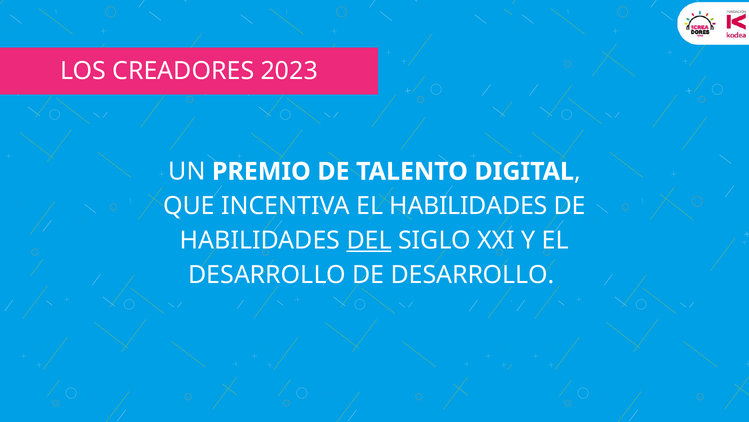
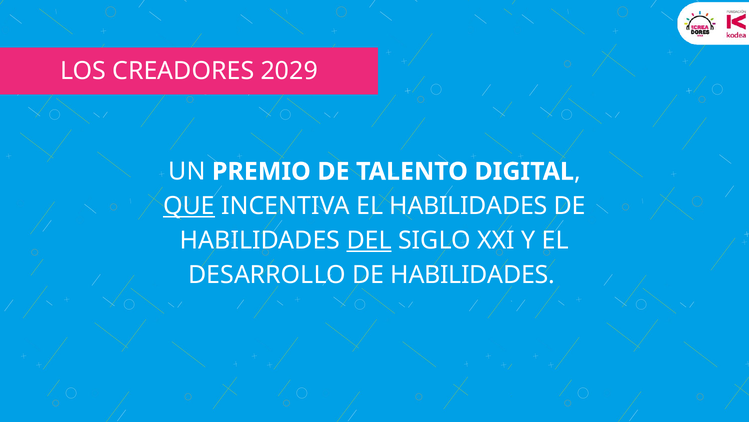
2023: 2023 -> 2029 (289, 71)
QUE underline: none -> present (189, 206)
DESARROLLO DE DESARROLLO: DESARROLLO -> HABILIDADES (473, 275)
